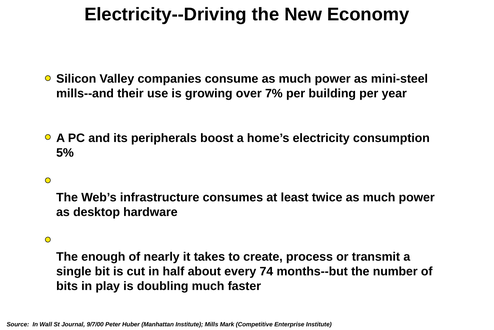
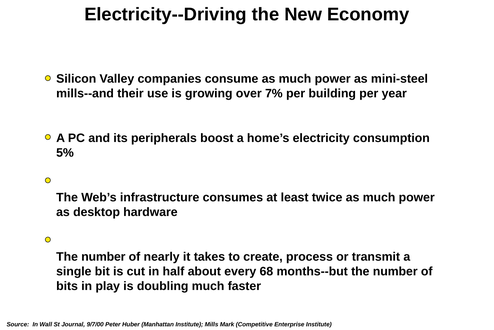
enough: enough -> number (103, 256)
74: 74 -> 68 (266, 271)
